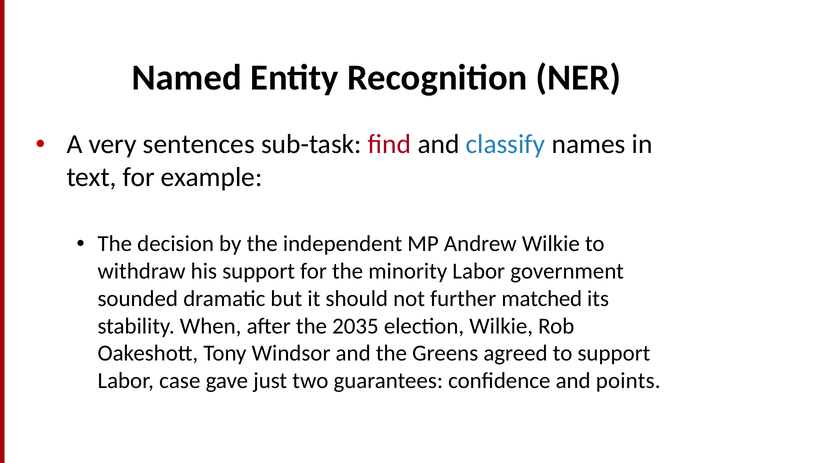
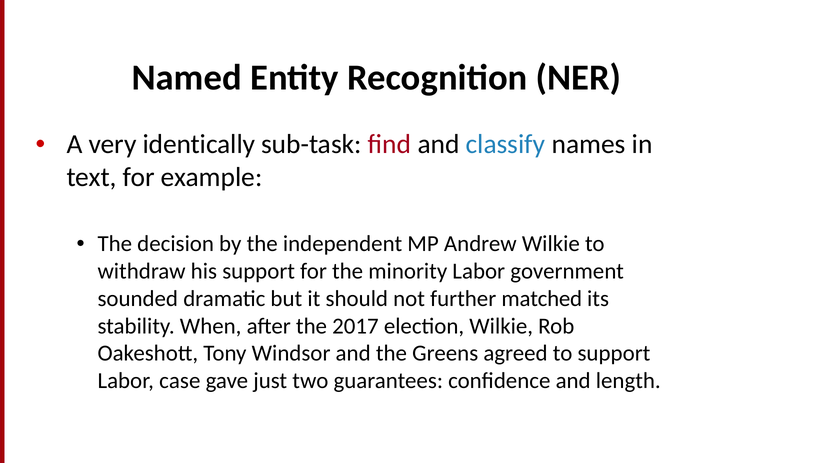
sentences: sentences -> identically (199, 144)
2035: 2035 -> 2017 (355, 326)
points: points -> length (628, 381)
